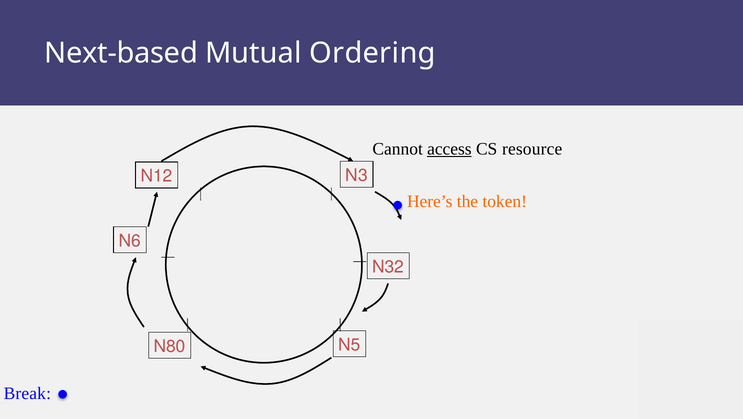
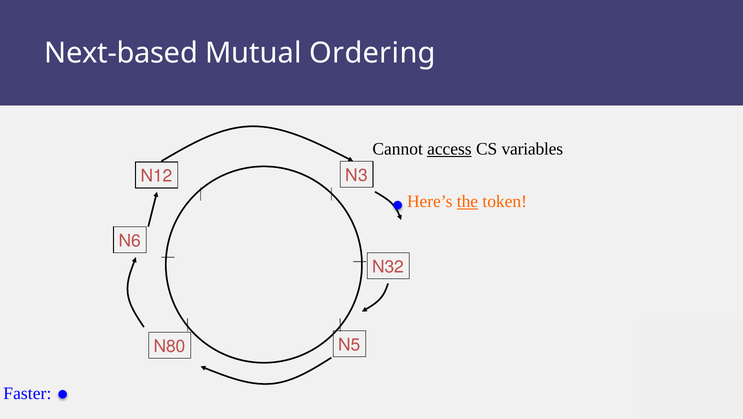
resource: resource -> variables (532, 149)
the underline: none -> present (467, 201)
Break: Break -> Faster (27, 393)
